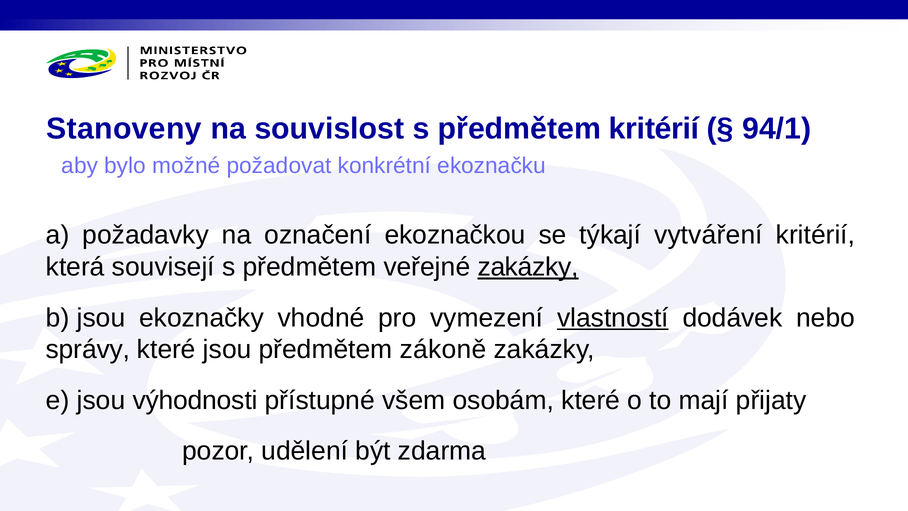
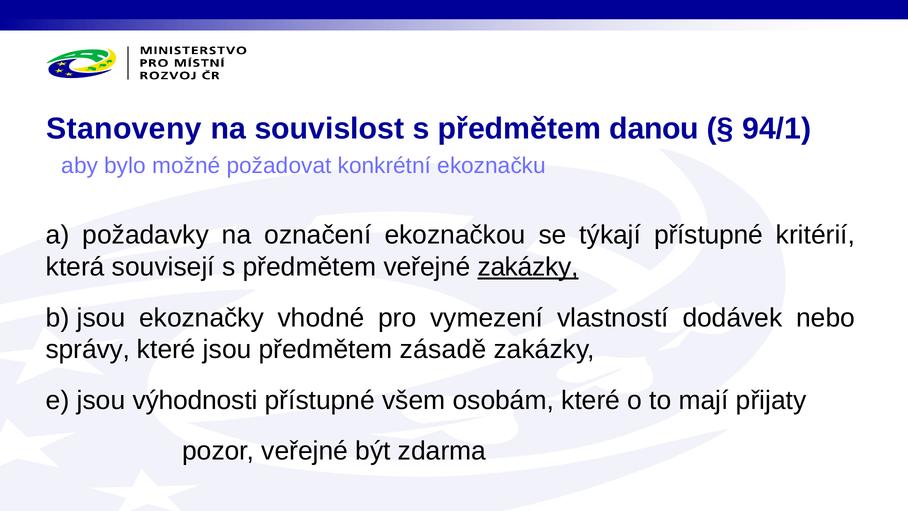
předmětem kritérií: kritérií -> danou (654, 129)
týkají vytváření: vytváření -> přístupné (709, 235)
vlastností underline: present -> none (613, 318)
zákoně: zákoně -> zásadě (443, 349)
pozor udělení: udělení -> veřejné (305, 451)
